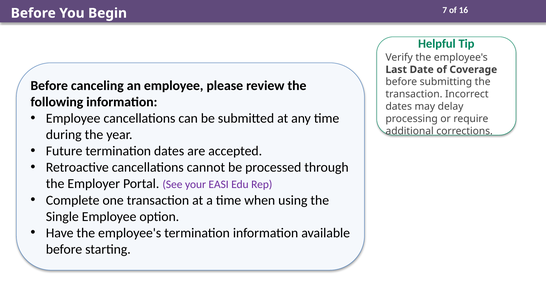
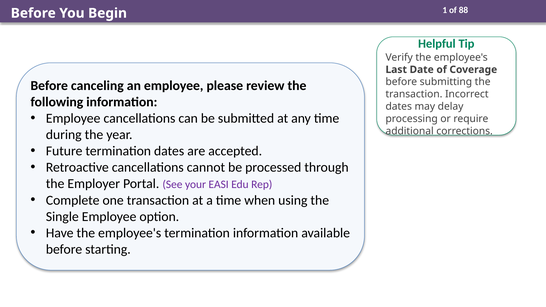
7: 7 -> 1 (445, 10)
16: 16 -> 88 (463, 10)
